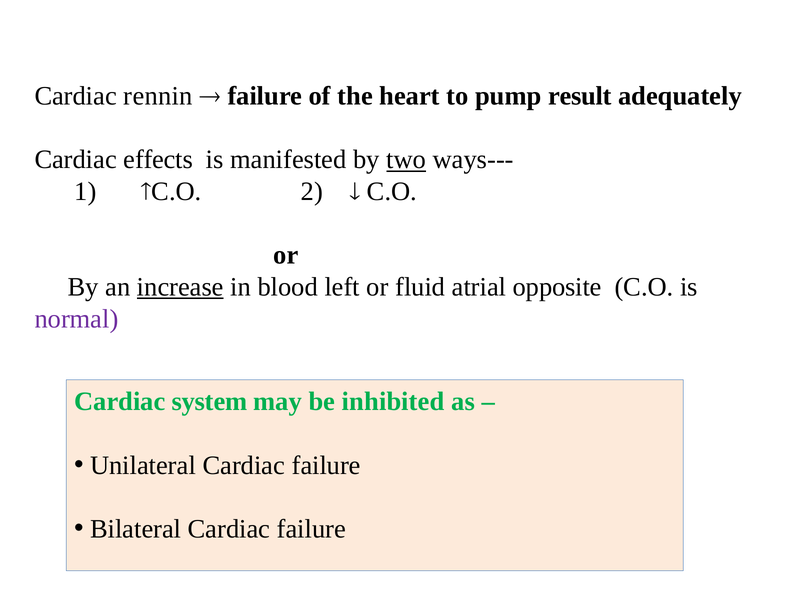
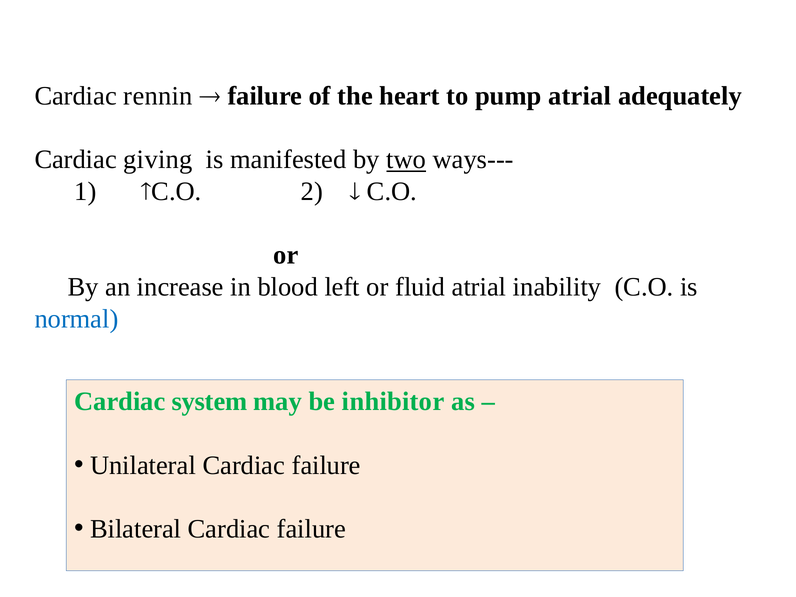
pump result: result -> atrial (580, 96)
effects: effects -> giving (158, 160)
increase underline: present -> none (180, 287)
opposite: opposite -> inability (557, 287)
normal colour: purple -> blue (76, 319)
inhibited: inhibited -> inhibitor (393, 402)
